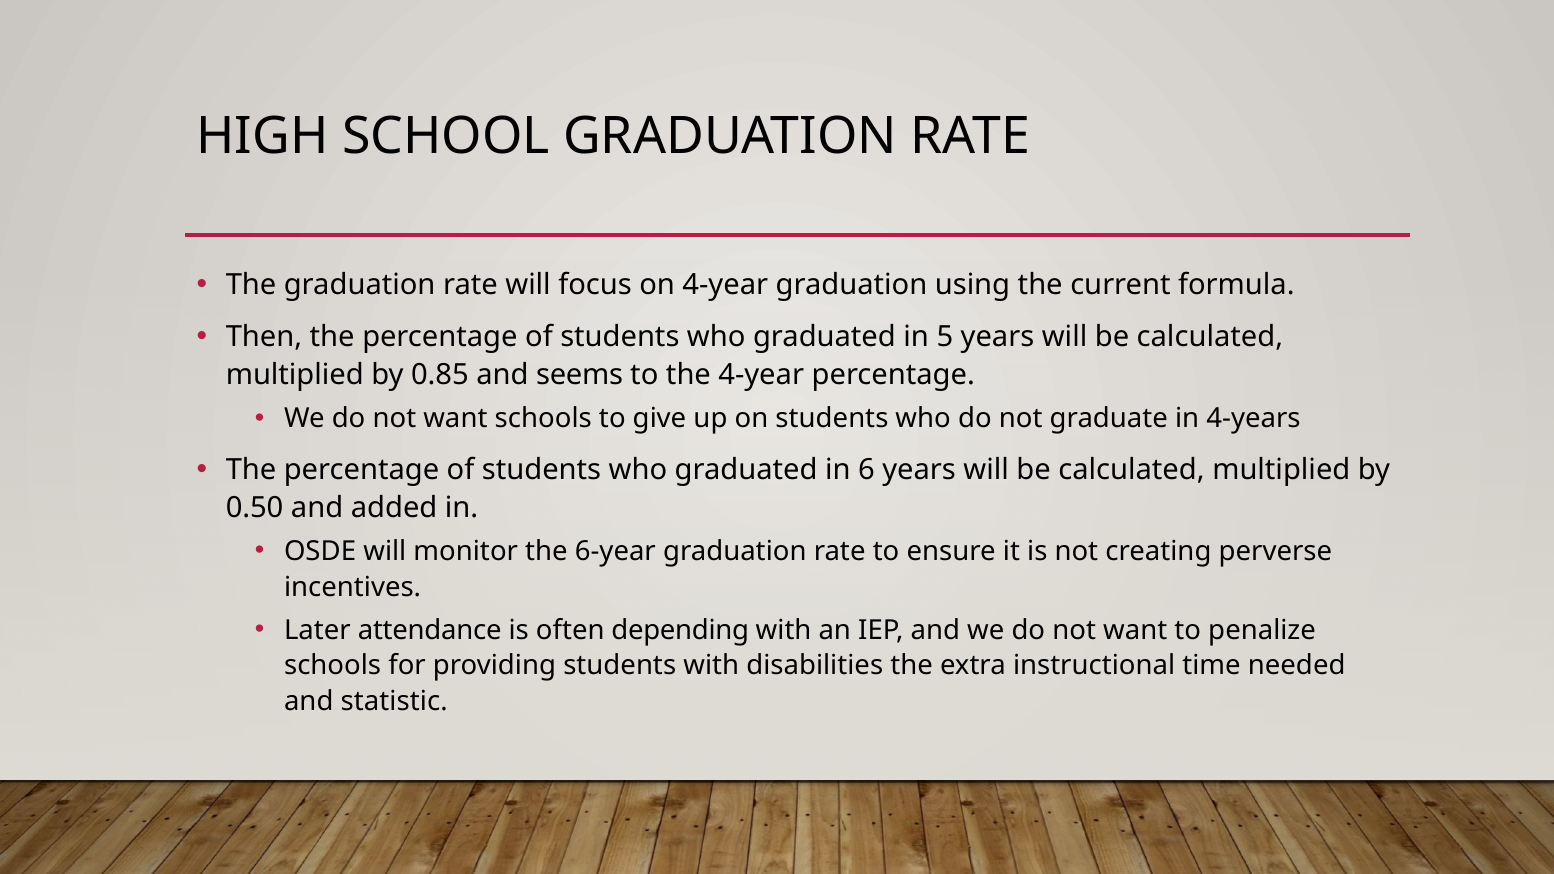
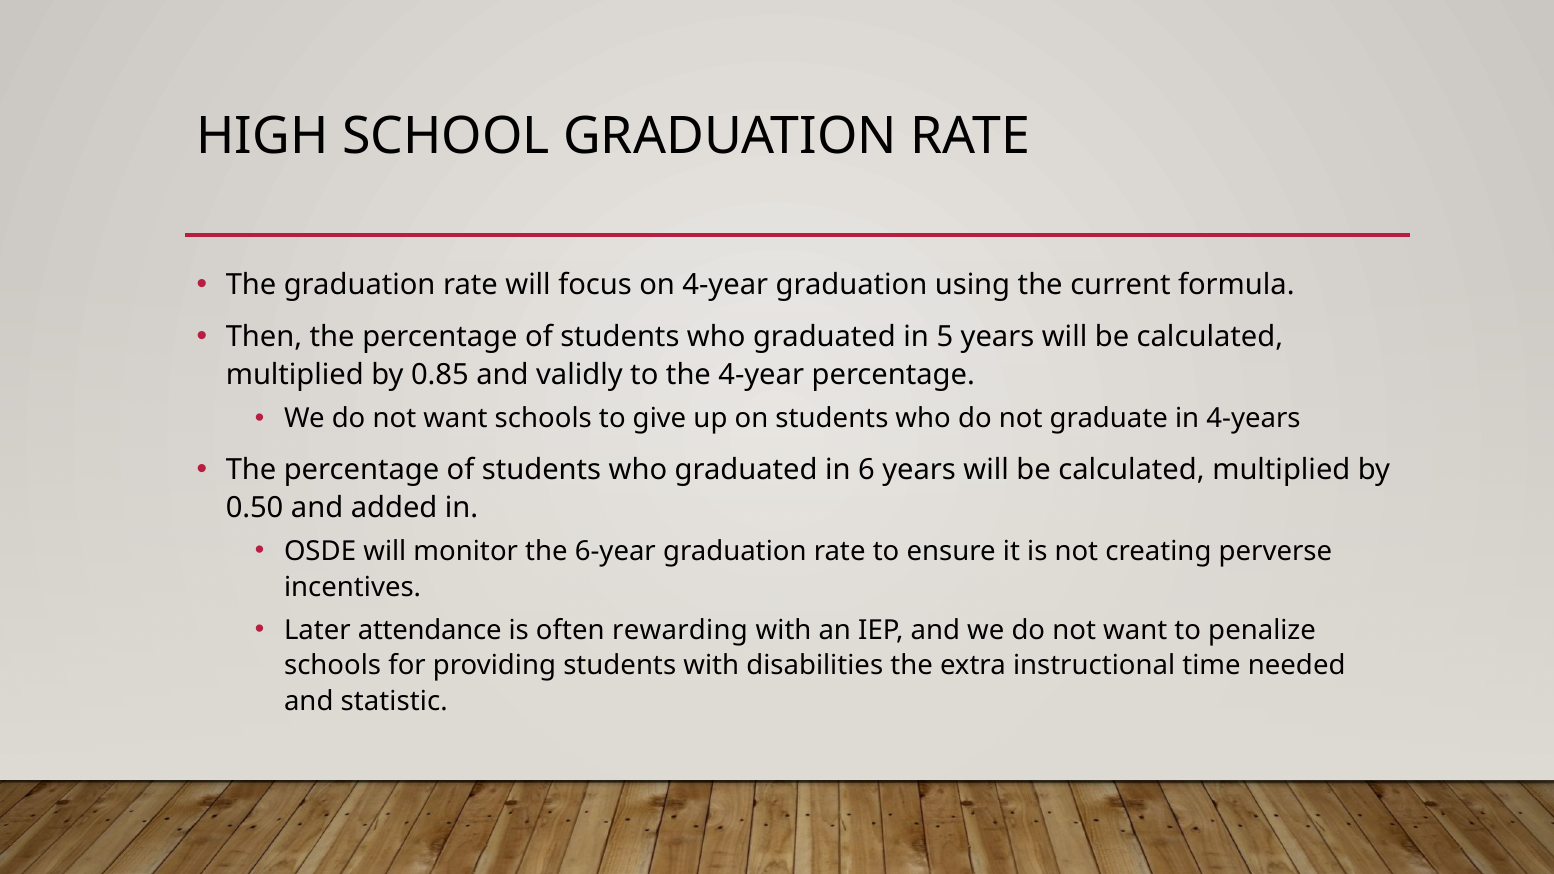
seems: seems -> validly (579, 375)
depending: depending -> rewarding (680, 630)
